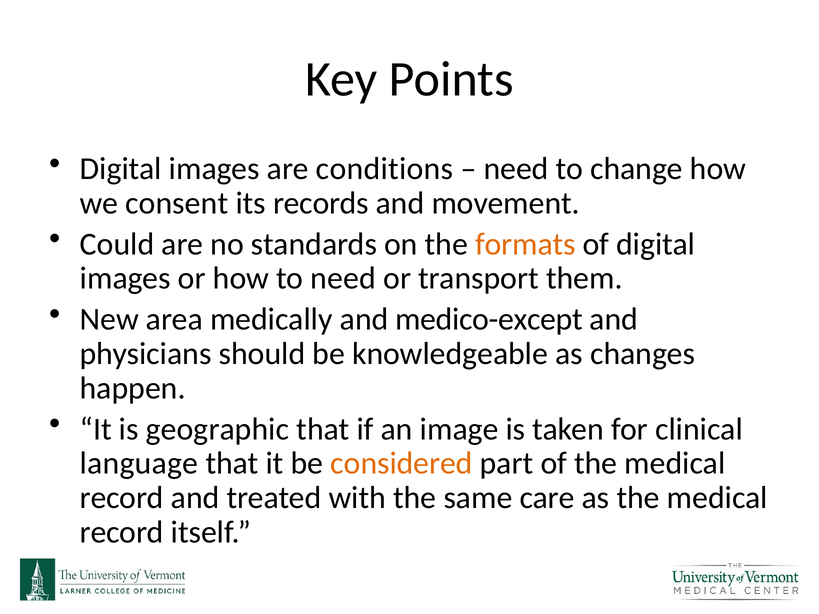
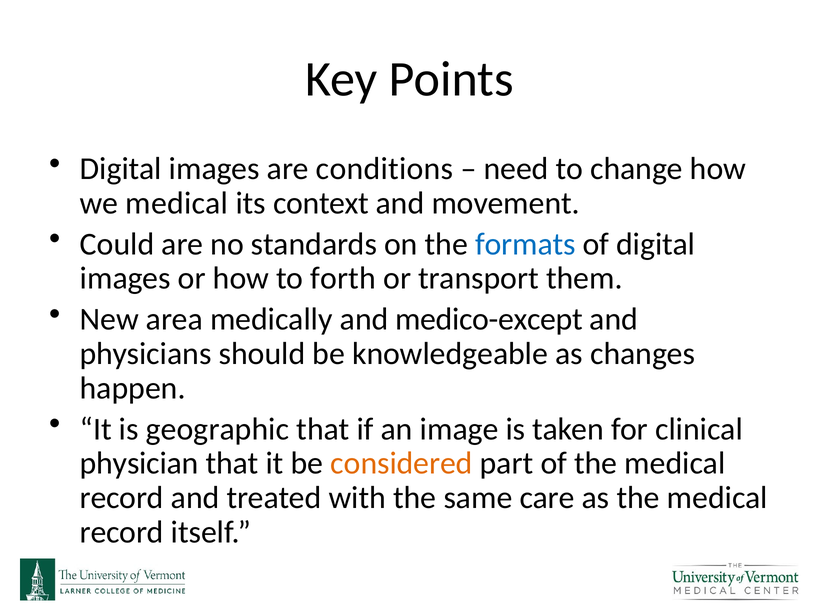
we consent: consent -> medical (177, 203)
records: records -> context (321, 203)
formats colour: orange -> blue (525, 244)
to need: need -> forth (343, 279)
language: language -> physician (139, 464)
